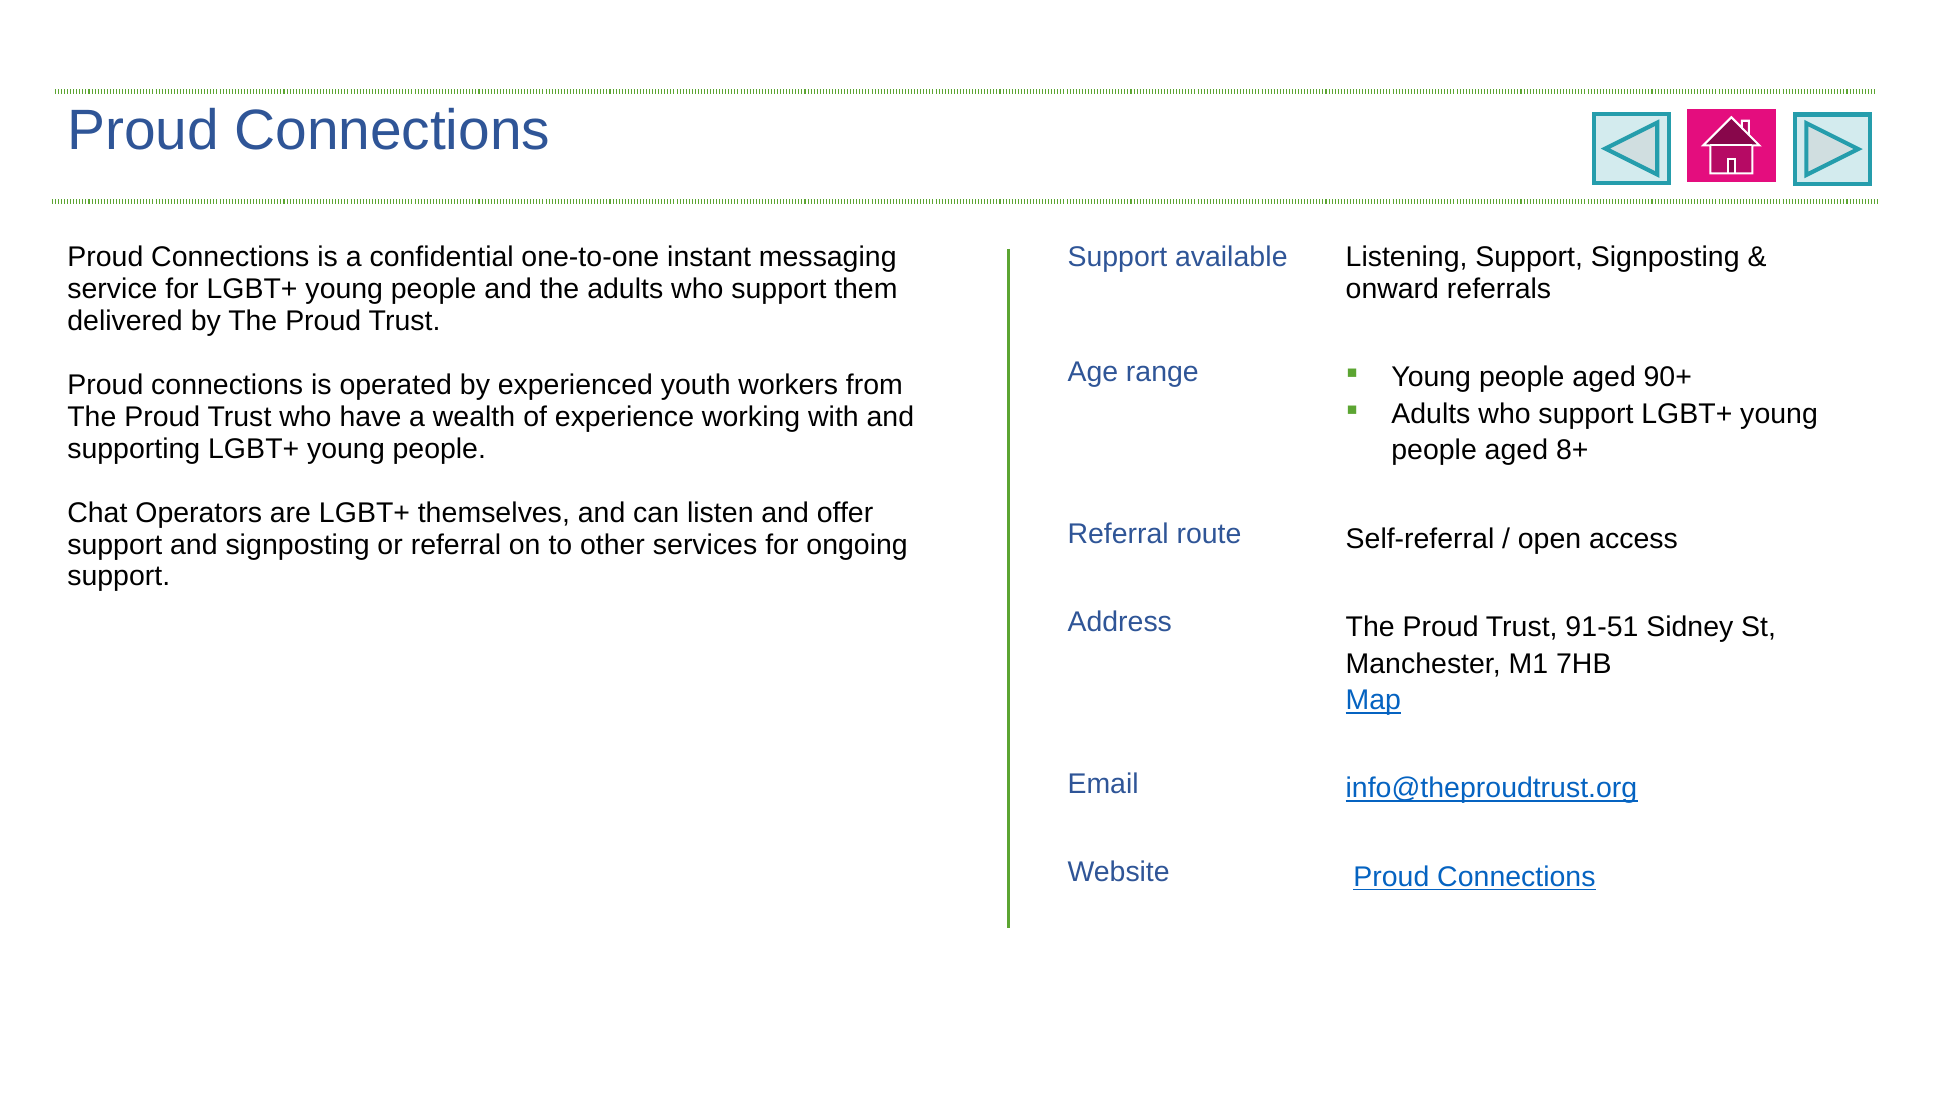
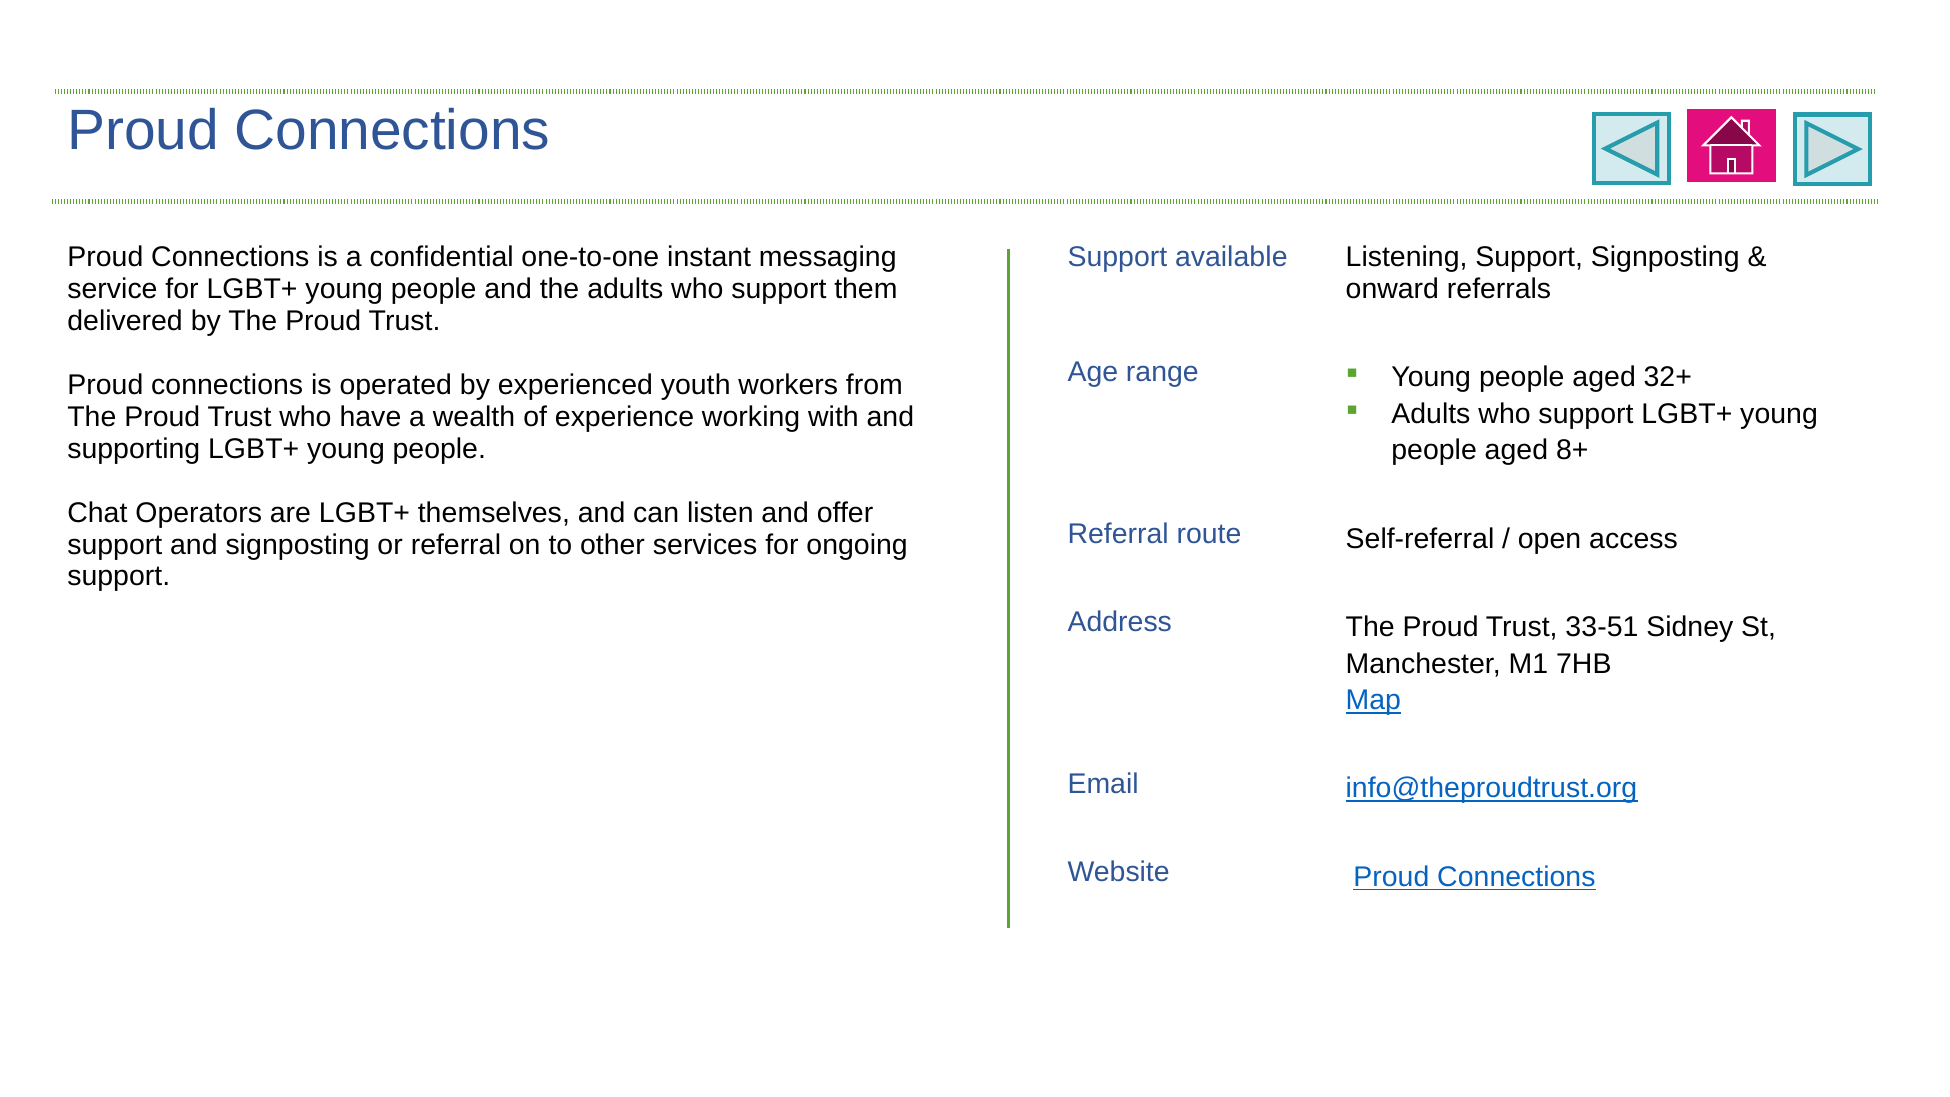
90+: 90+ -> 32+ (1668, 377)
91-51: 91-51 -> 33-51 (1602, 627)
